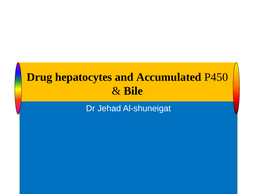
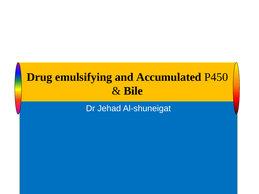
hepatocytes: hepatocytes -> emulsifying (84, 77)
